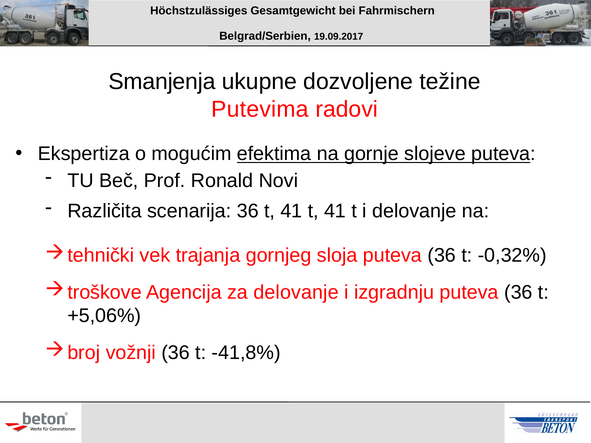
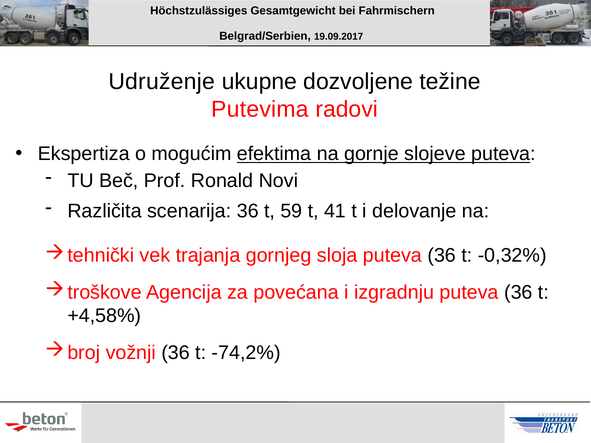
Smanjenja: Smanjenja -> Udruženje (162, 82)
36 t 41: 41 -> 59 (291, 211)
za delovanje: delovanje -> povećana (296, 292)
+5,06%: +5,06% -> +4,58% (104, 316)
-41,8%: -41,8% -> -74,2% (246, 353)
